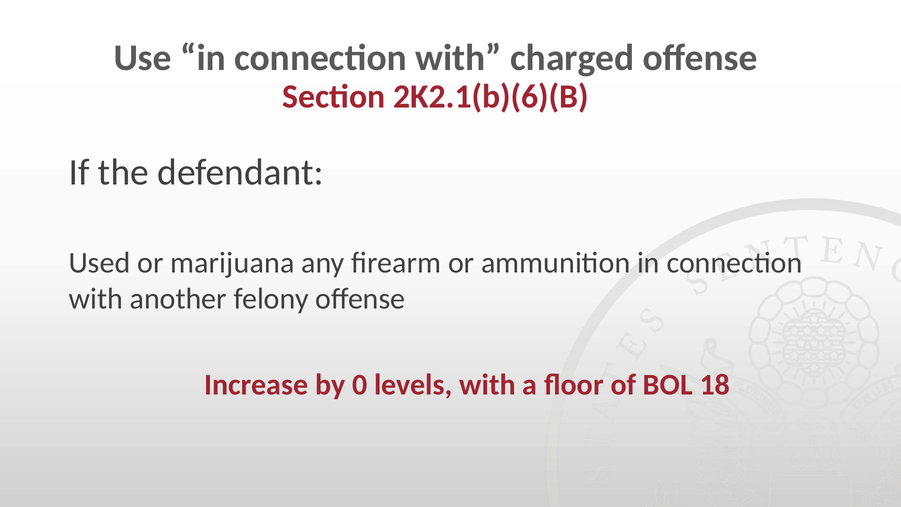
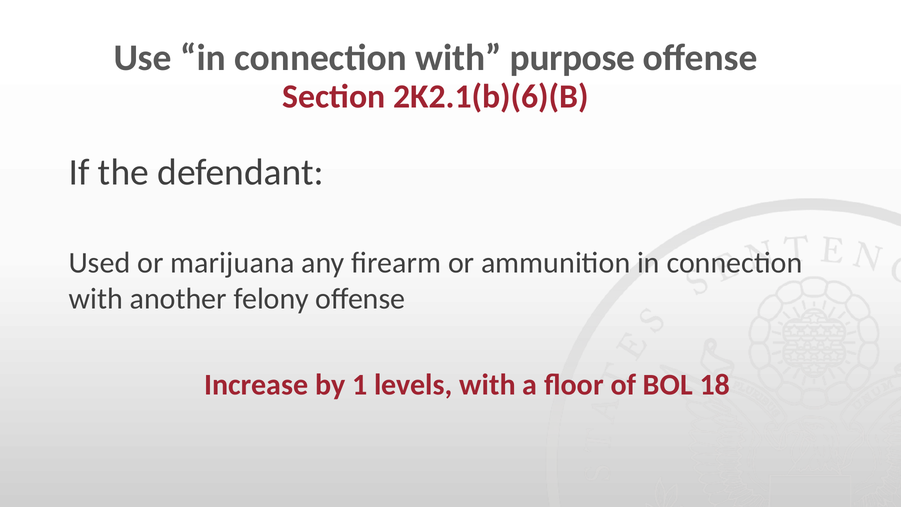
charged: charged -> purpose (573, 58)
0: 0 -> 1 (360, 385)
